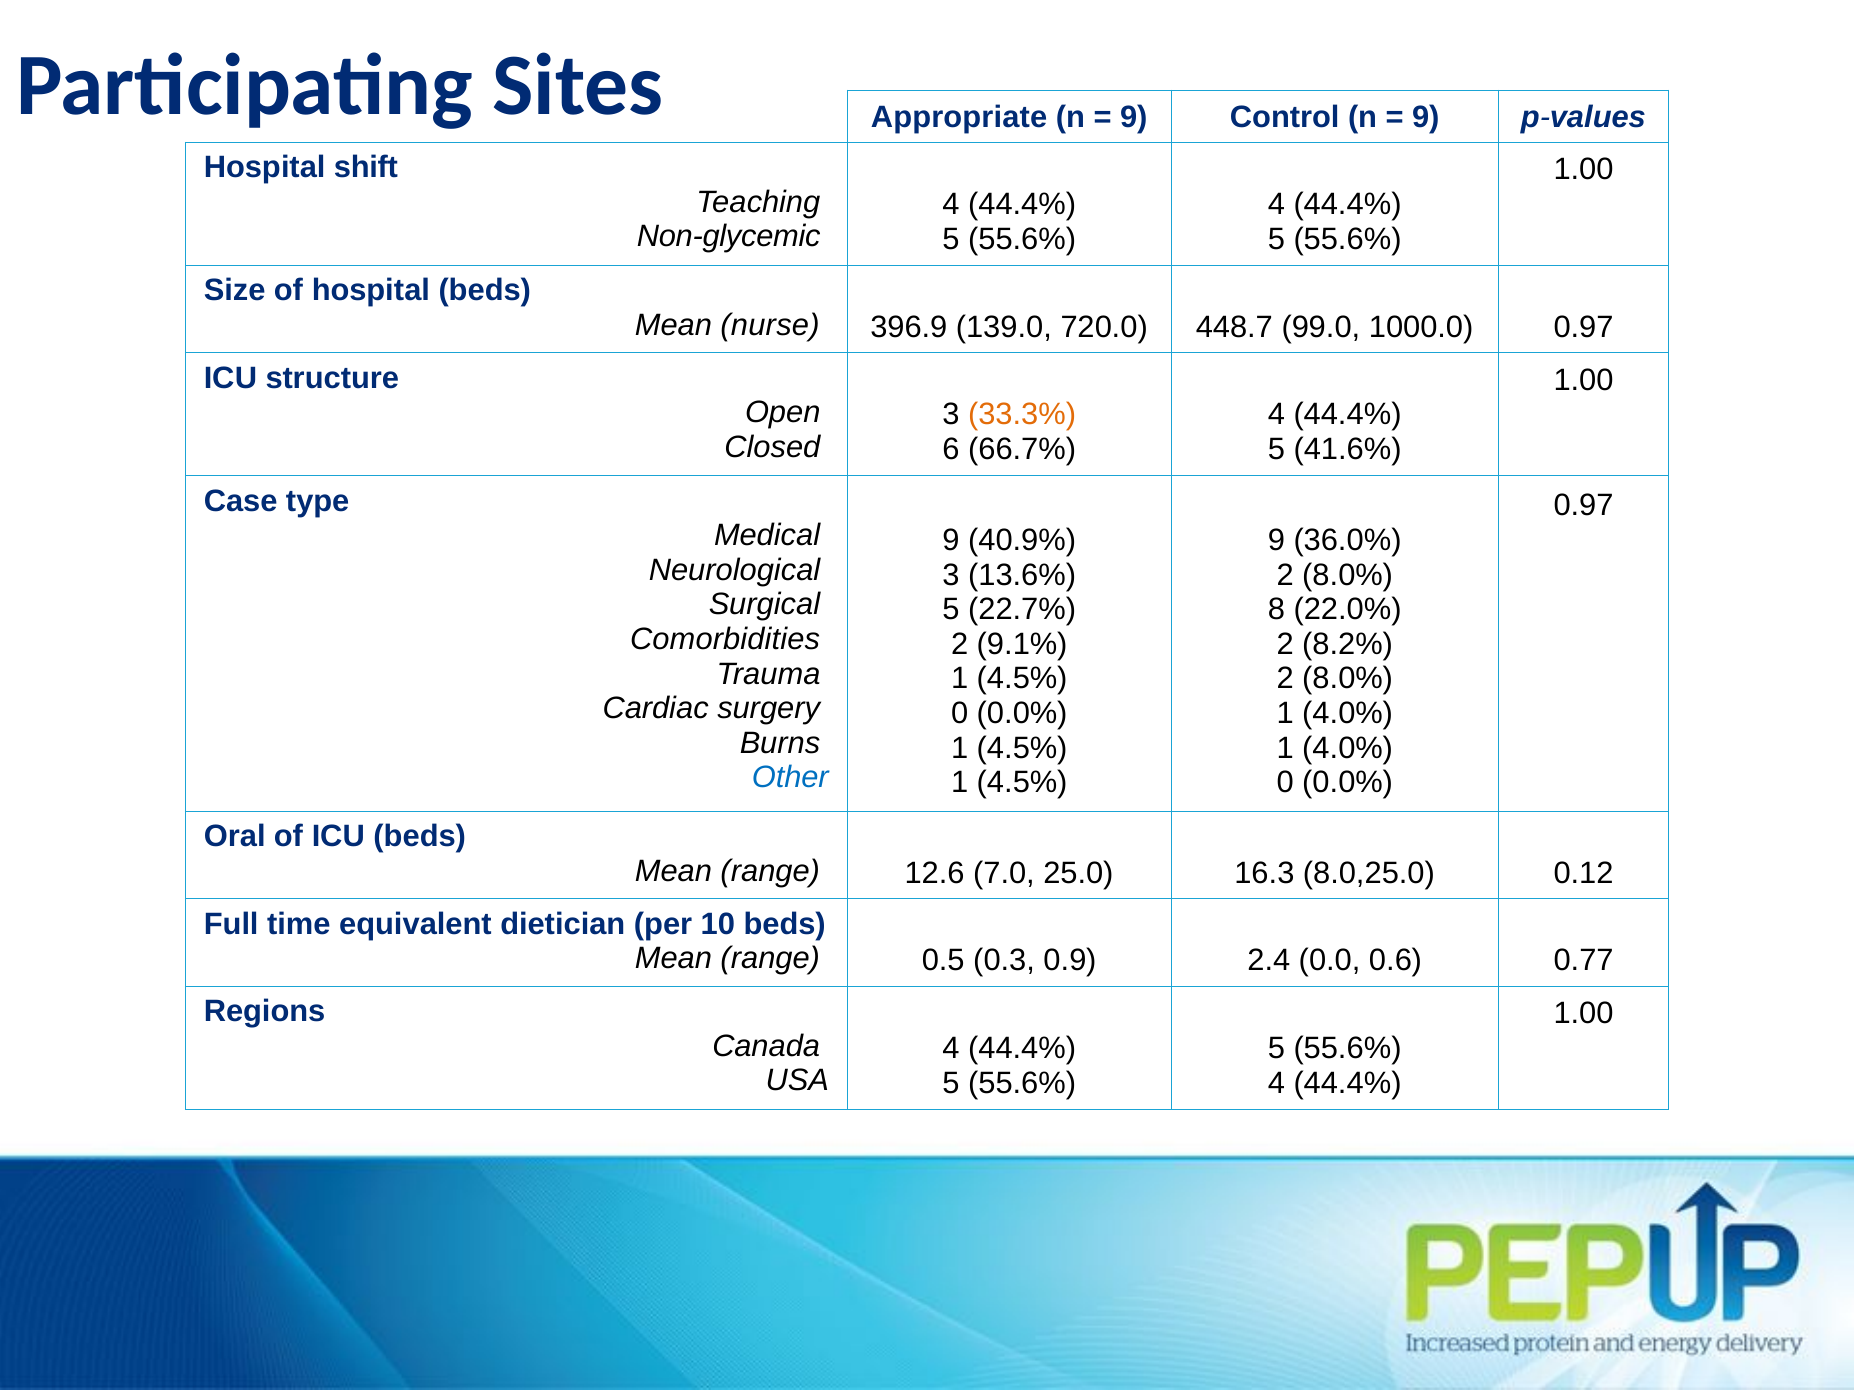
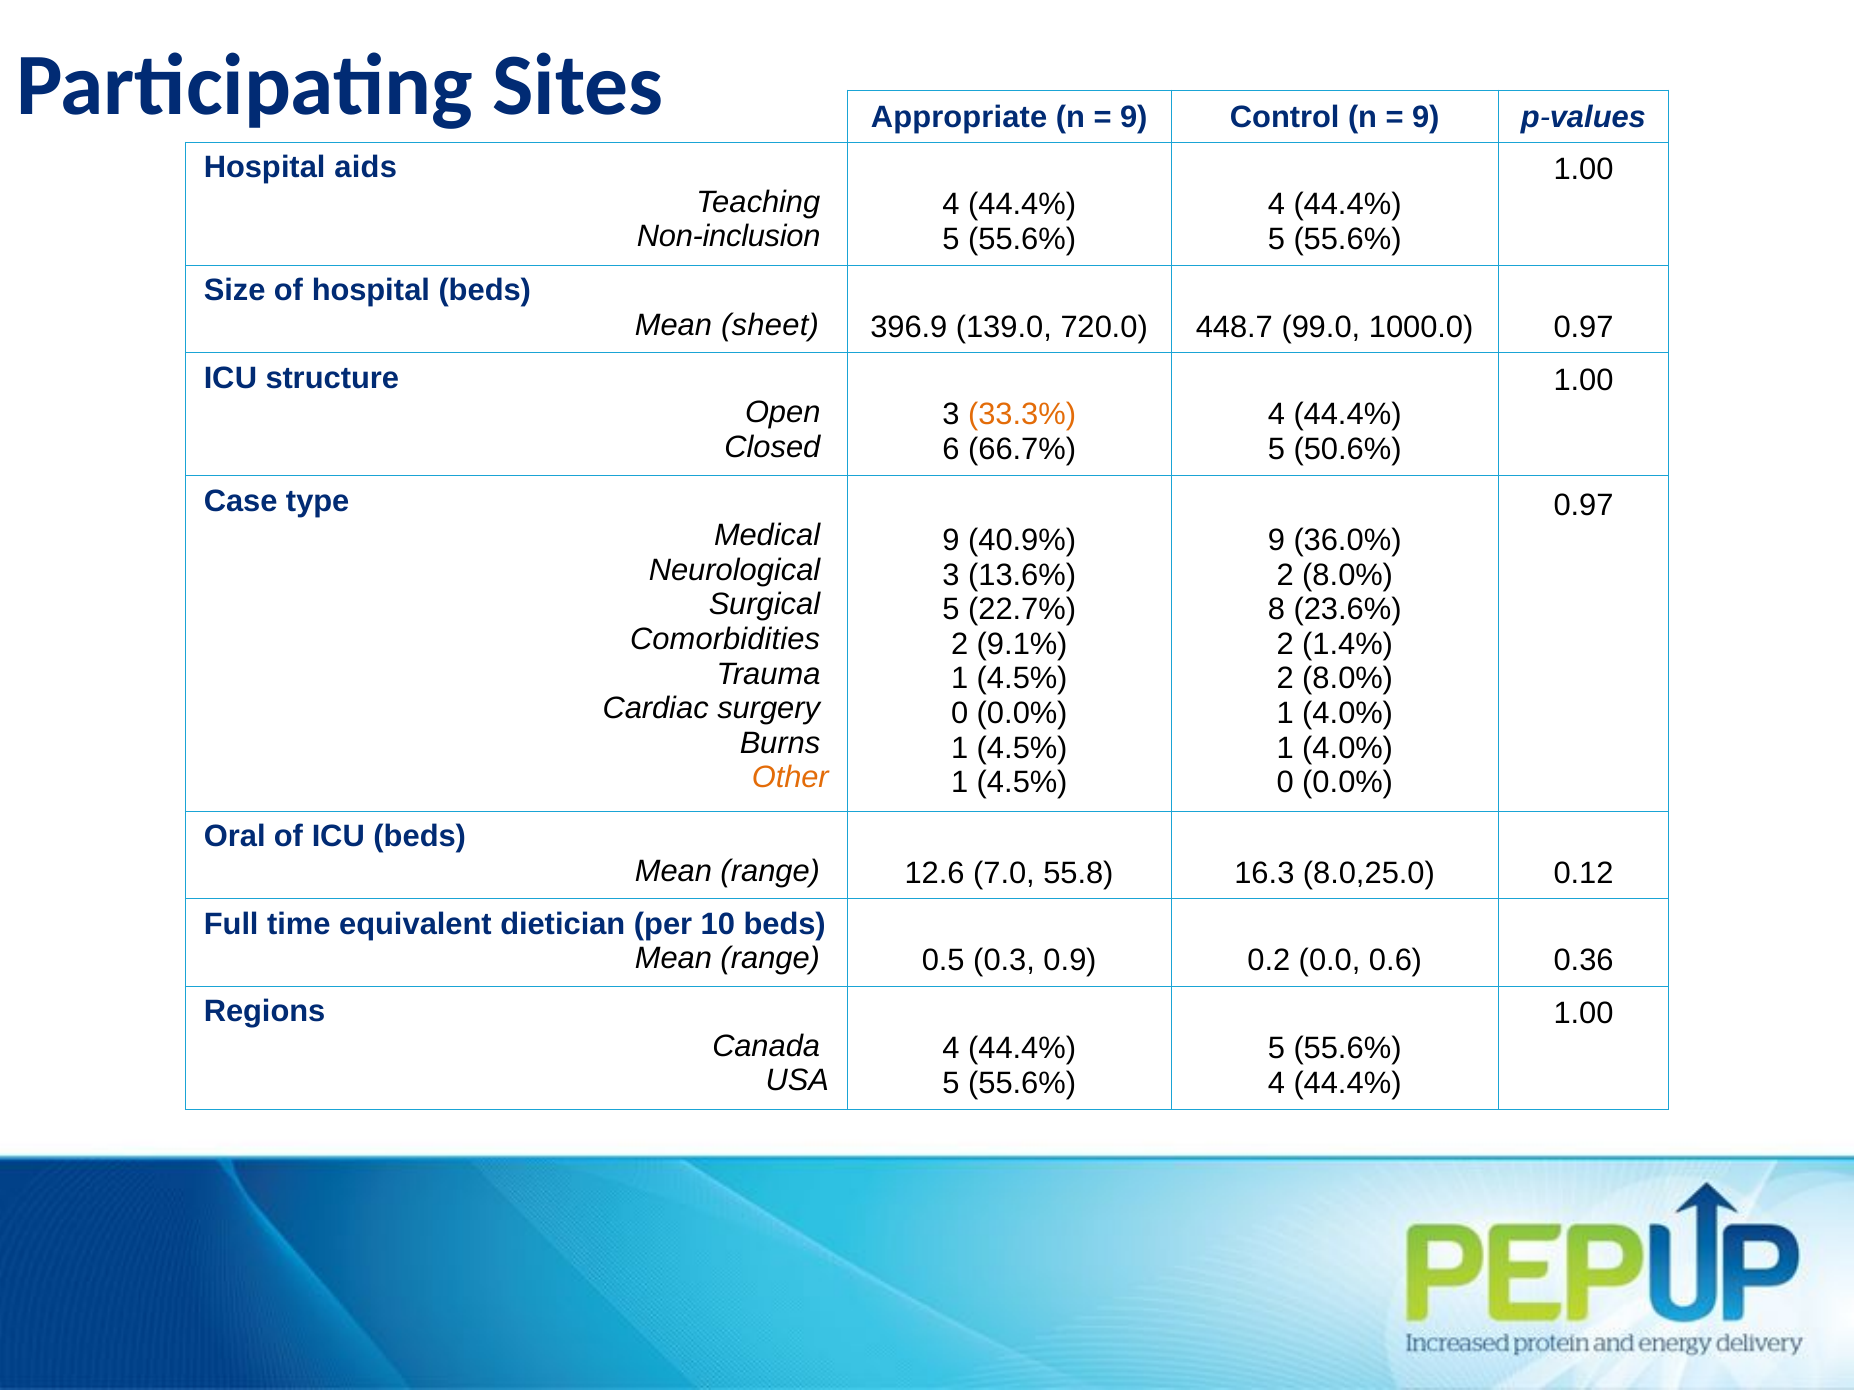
shift: shift -> aids (366, 168)
Non-glycemic: Non-glycemic -> Non-inclusion (729, 237)
nurse: nurse -> sheet (770, 325)
41.6%: 41.6% -> 50.6% (1348, 450)
22.0%: 22.0% -> 23.6% (1348, 610)
8.2%: 8.2% -> 1.4% (1348, 644)
Other colour: blue -> orange (790, 778)
25.0: 25.0 -> 55.8 (1078, 873)
2.4: 2.4 -> 0.2 (1269, 961)
0.77: 0.77 -> 0.36 (1584, 961)
